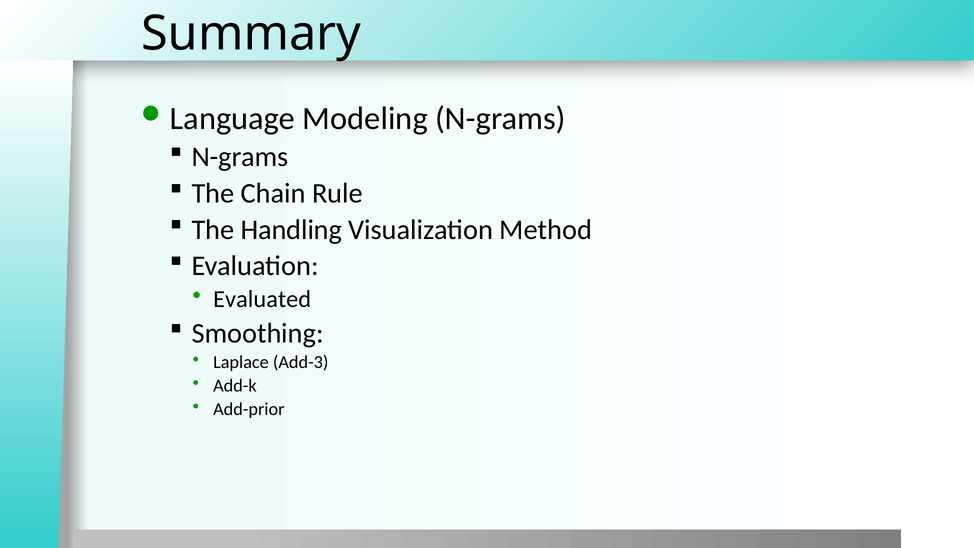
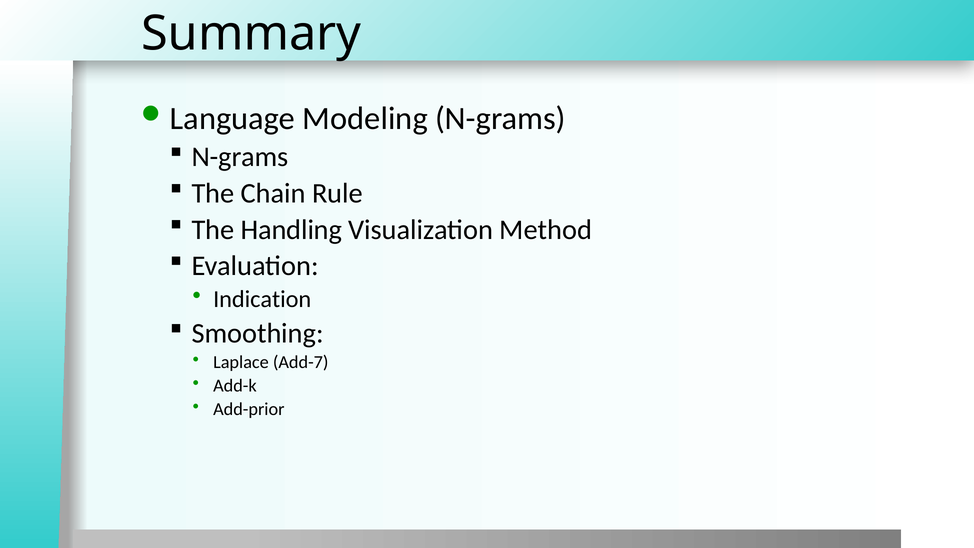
Evaluated: Evaluated -> Indication (262, 299)
Add-3: Add-3 -> Add-7 (301, 362)
